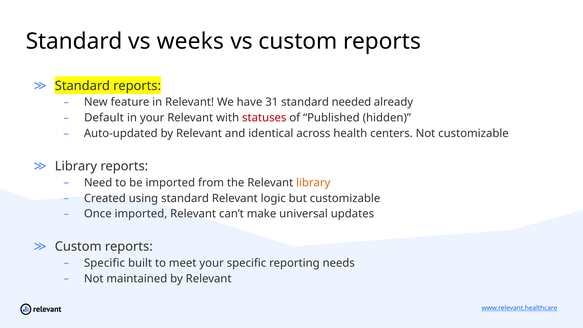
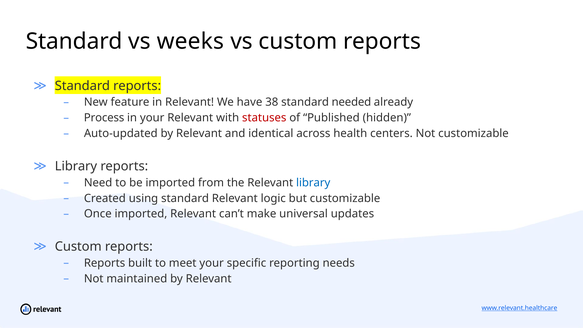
31: 31 -> 38 (272, 102)
Default: Default -> Process (104, 118)
library colour: orange -> blue (313, 183)
Specific: Specific -> Reports (105, 263)
